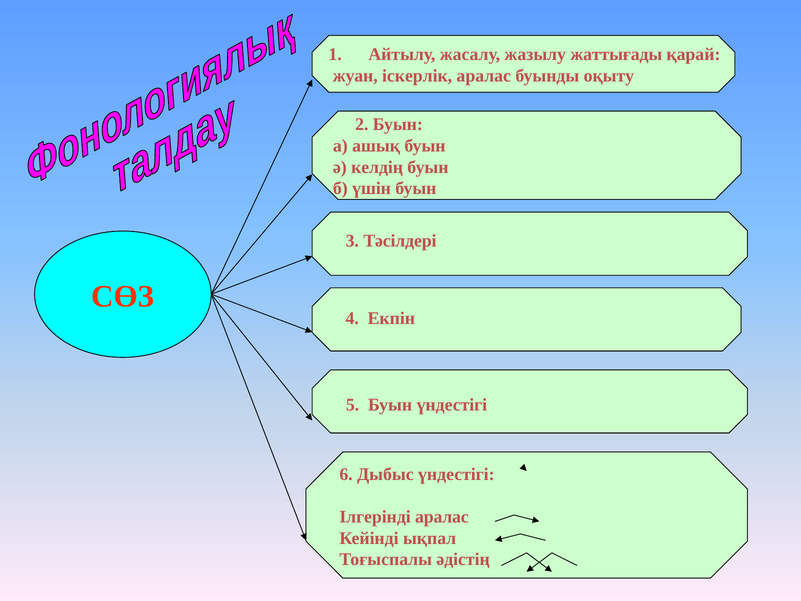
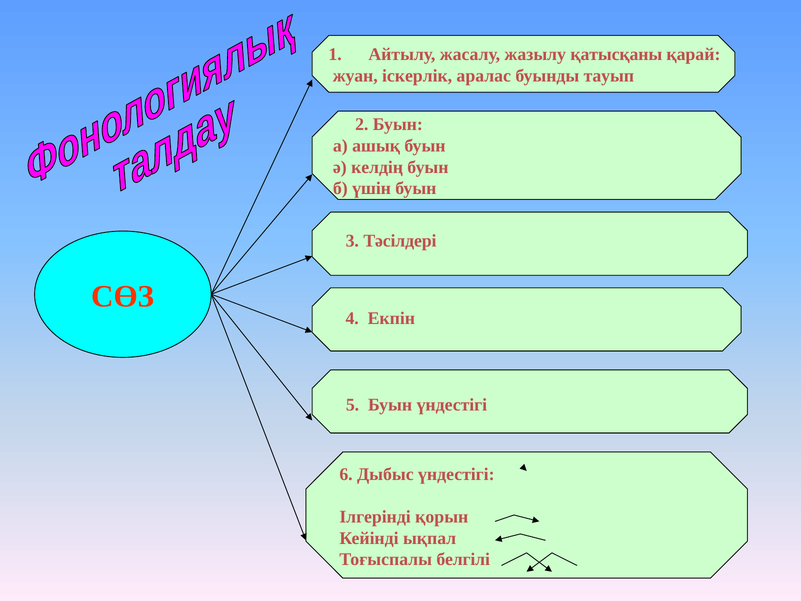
жаттығады: жаттығады -> қатысқаны (616, 54)
оқыту: оқыту -> тауып (609, 76)
Ілгерінді аралас: аралас -> қорын (442, 517)
әдістің: әдістің -> белгілі (463, 559)
